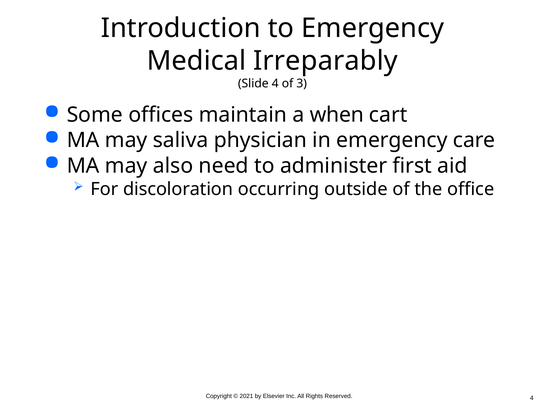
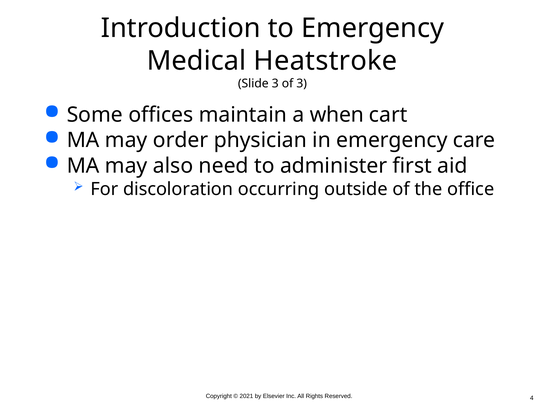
Irreparably: Irreparably -> Heatstroke (325, 61)
Slide 4: 4 -> 3 (275, 83)
saliva: saliva -> order (181, 140)
